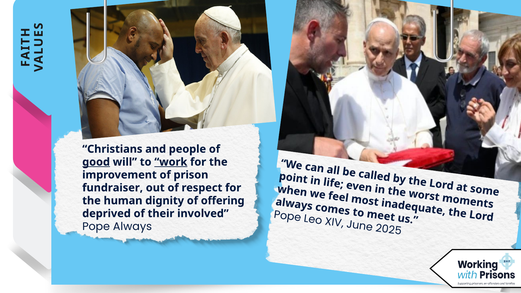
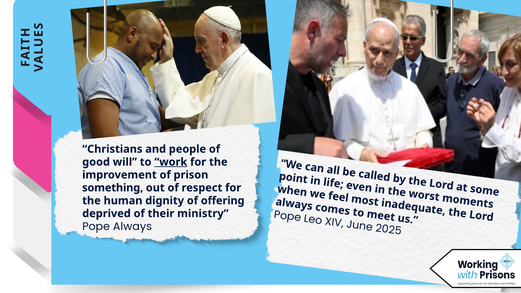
good underline: present -> none (96, 162)
fundraiser: fundraiser -> something (113, 188)
involved: involved -> ministry (203, 214)
